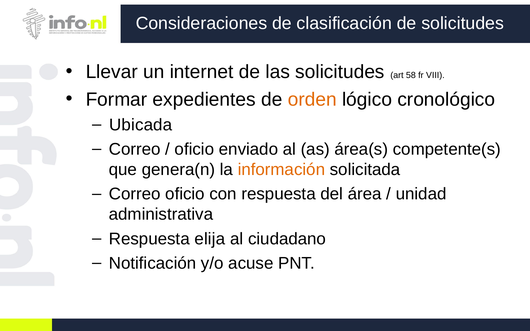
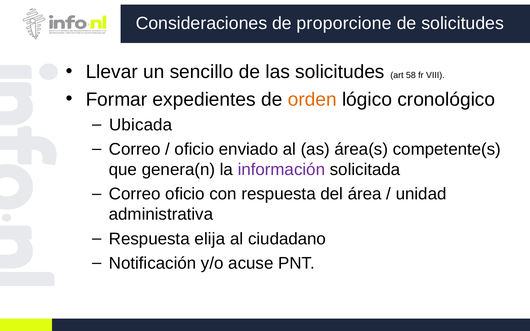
clasificación: clasificación -> proporcione (344, 23)
internet: internet -> sencillo (202, 72)
información colour: orange -> purple (281, 170)
